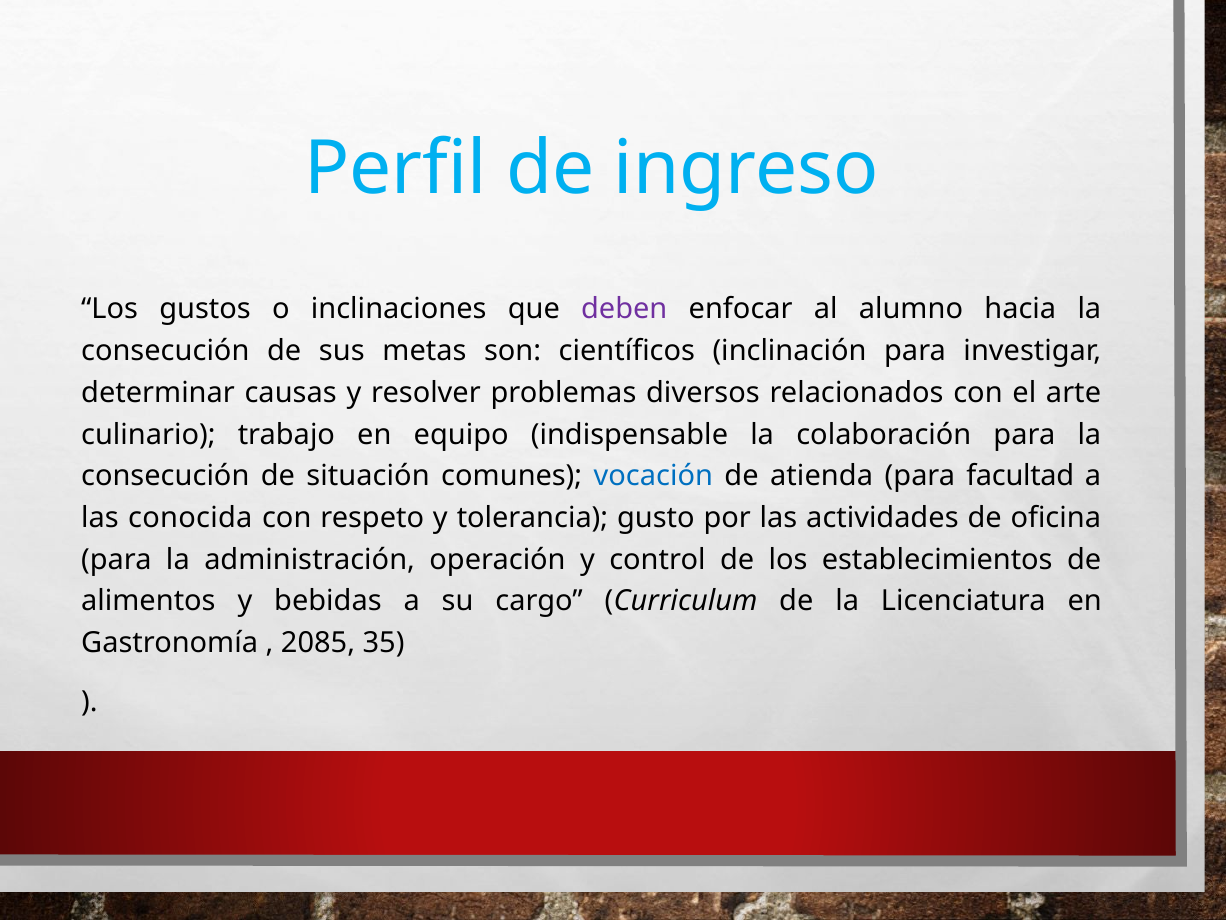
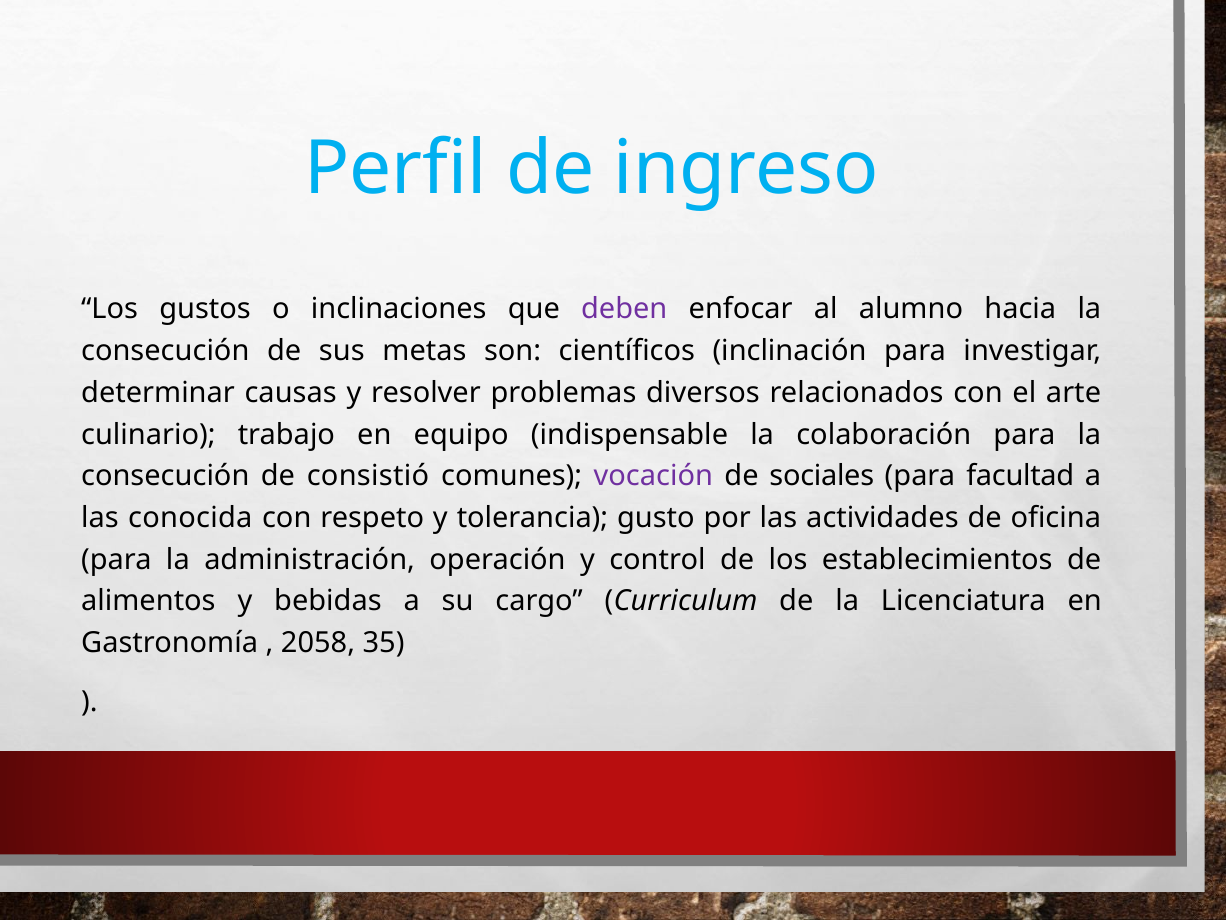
situación: situación -> consistió (368, 476)
vocación colour: blue -> purple (653, 476)
atienda: atienda -> sociales (822, 476)
2085: 2085 -> 2058 (318, 643)
